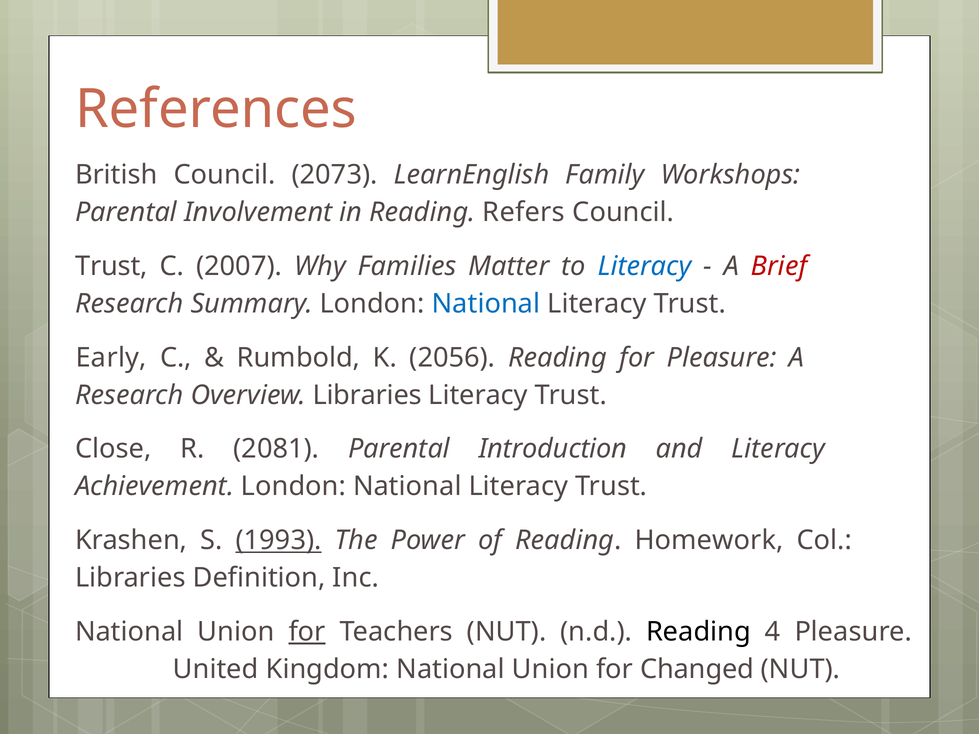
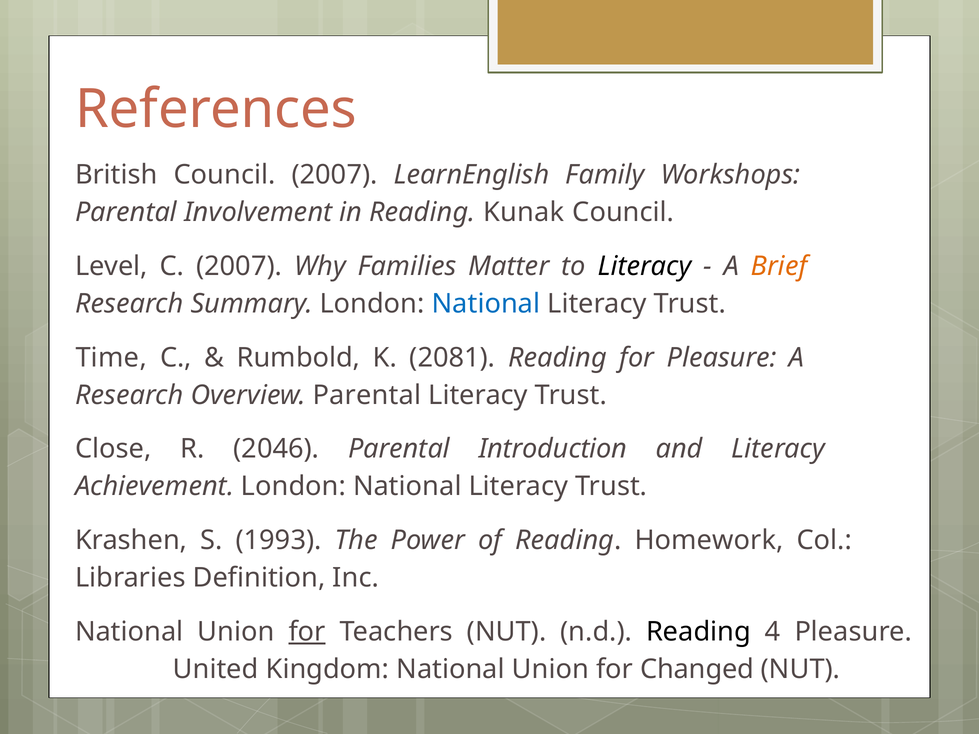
Council 2073: 2073 -> 2007 (335, 175)
Refers: Refers -> Kunak (524, 212)
Trust: Trust -> Level (111, 266)
Literacy colour: blue -> black (644, 266)
Brief colour: red -> orange (779, 266)
Early: Early -> Time (111, 358)
2056: 2056 -> 2081 (452, 358)
Overview Libraries: Libraries -> Parental (367, 395)
2081: 2081 -> 2046 (276, 449)
1993 underline: present -> none (279, 541)
